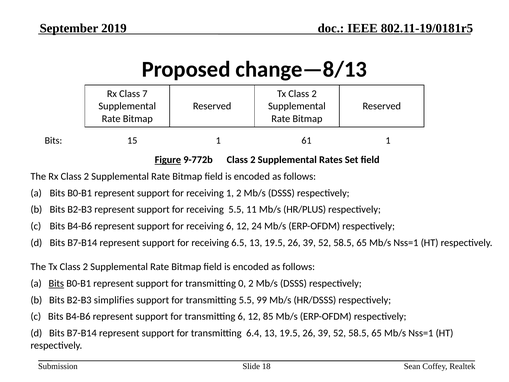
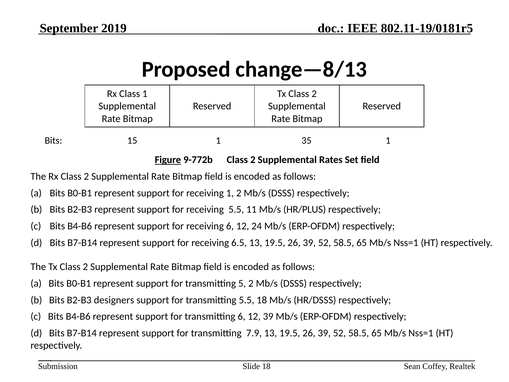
Class 7: 7 -> 1 (145, 94)
61: 61 -> 35 (307, 141)
Bits underline: present -> none (56, 283)
0: 0 -> 5 (242, 283)
simplifies: simplifies -> designers (114, 300)
5.5 99: 99 -> 18 (262, 300)
12 85: 85 -> 39 (268, 316)
6.4: 6.4 -> 7.9 (254, 333)
